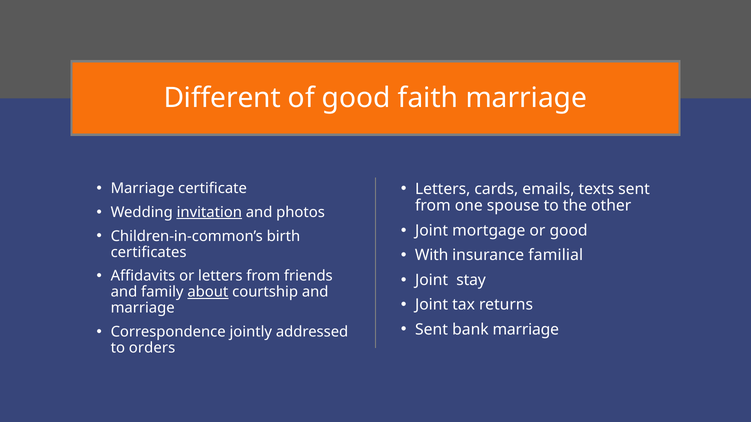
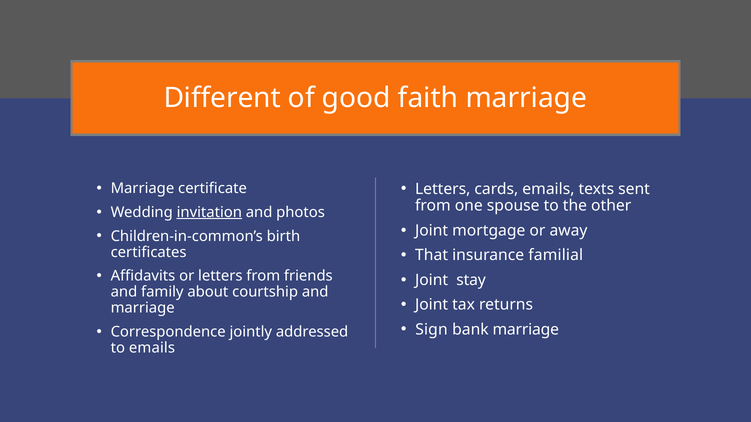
or good: good -> away (568, 231)
With: With -> That (432, 256)
about underline: present -> none (208, 292)
Sent: Sent -> Sign (431, 330)
to orders: orders -> emails (152, 348)
